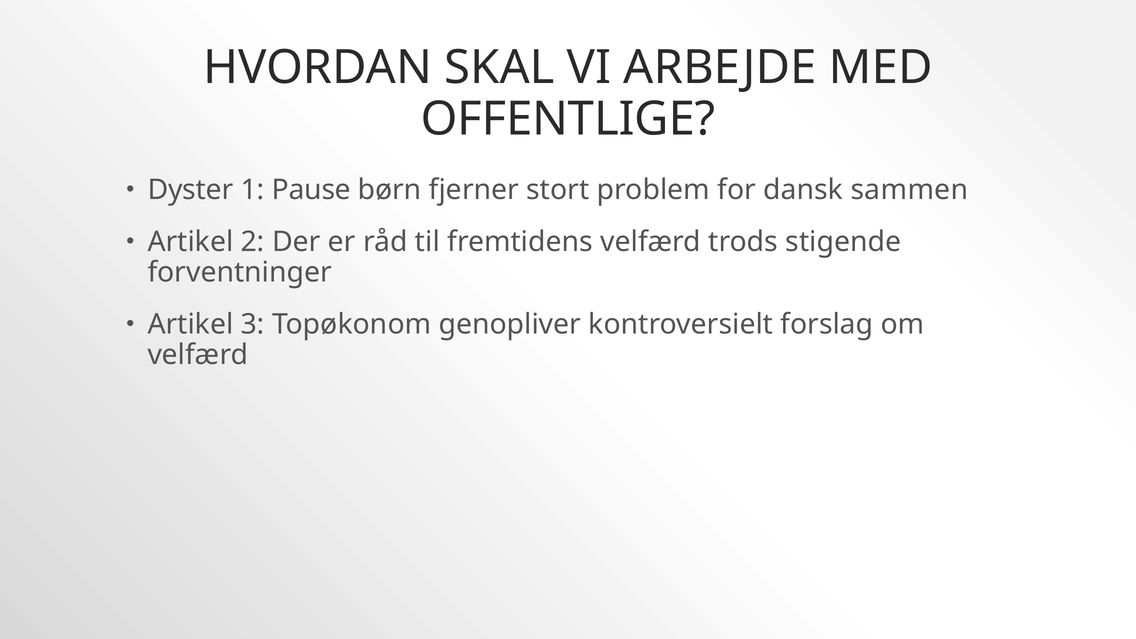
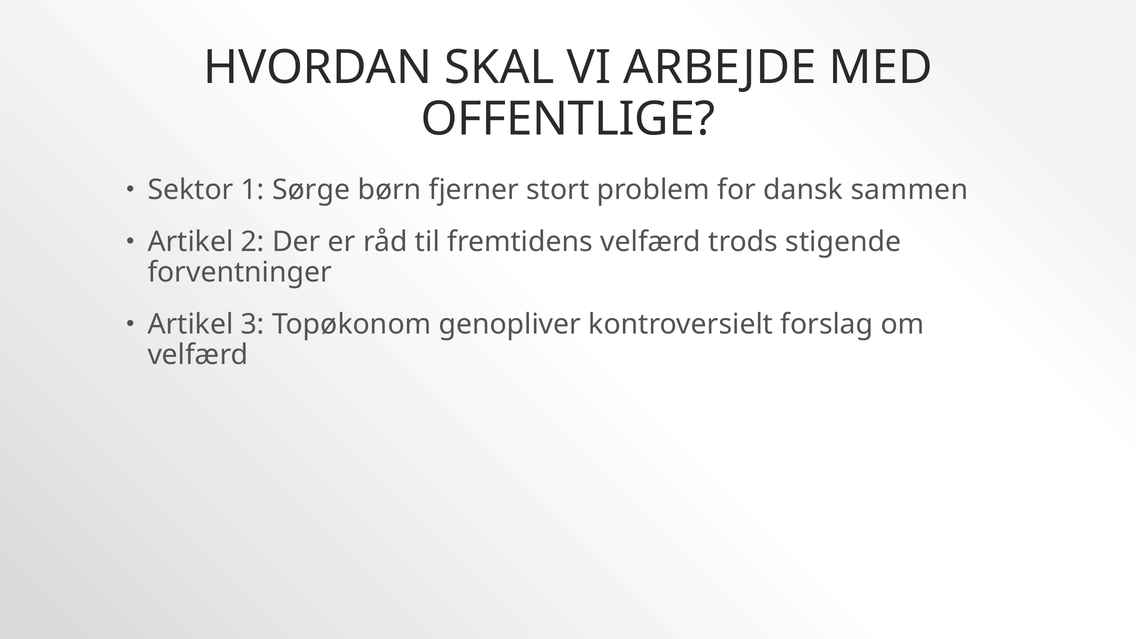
Dyster: Dyster -> Sektor (190, 190)
Pause: Pause -> Sørge (311, 190)
